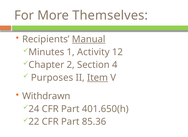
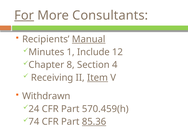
For underline: none -> present (24, 15)
Themselves: Themselves -> Consultants (110, 15)
Activity: Activity -> Include (93, 52)
2: 2 -> 8 (71, 65)
Purposes: Purposes -> Receiving (52, 77)
401.650(h: 401.650(h -> 570.459(h (105, 109)
22: 22 -> 74 (34, 121)
85.36 underline: none -> present (94, 121)
